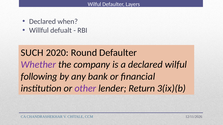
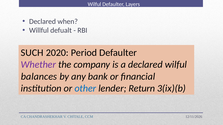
Round: Round -> Period (84, 53)
following: following -> balances (39, 77)
other colour: purple -> blue (85, 89)
